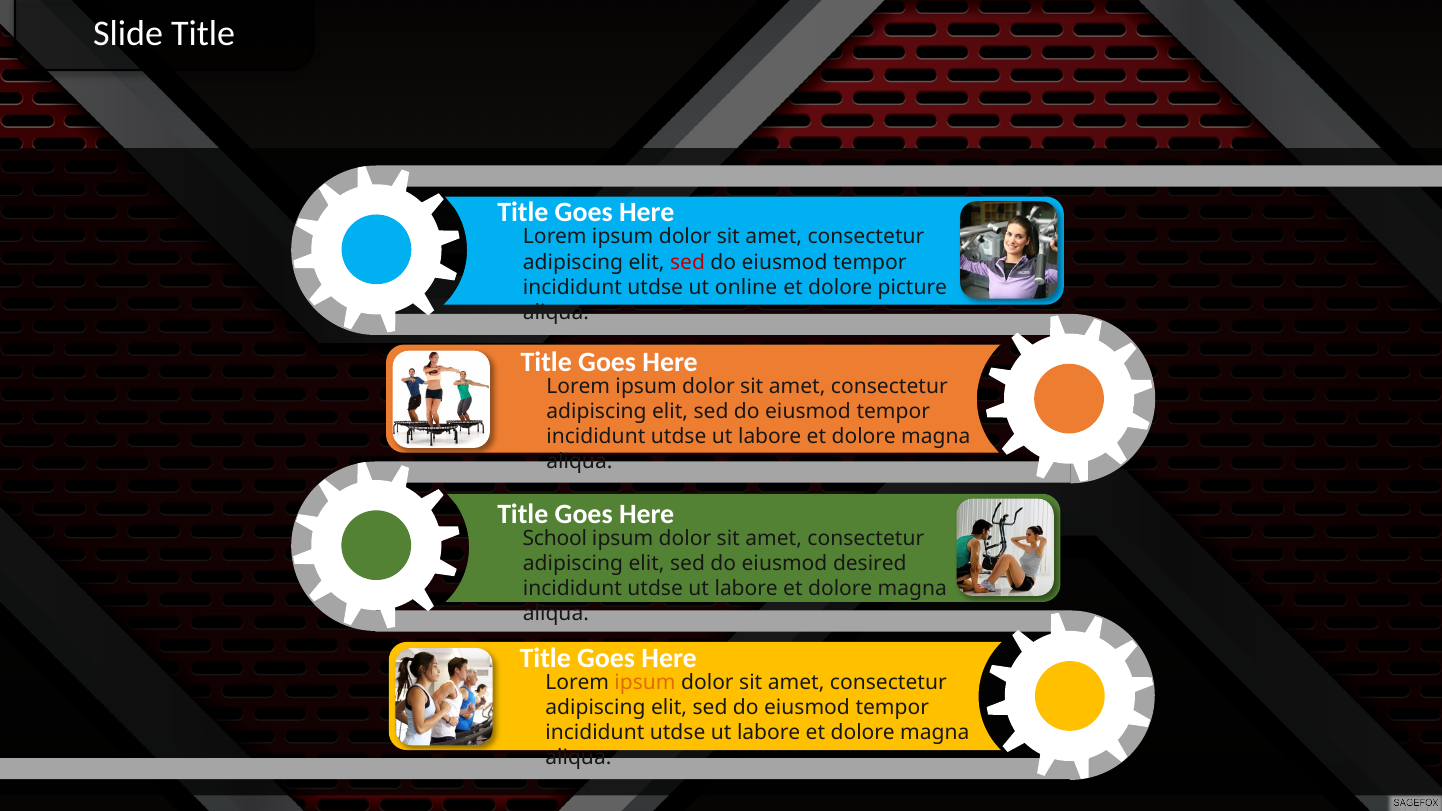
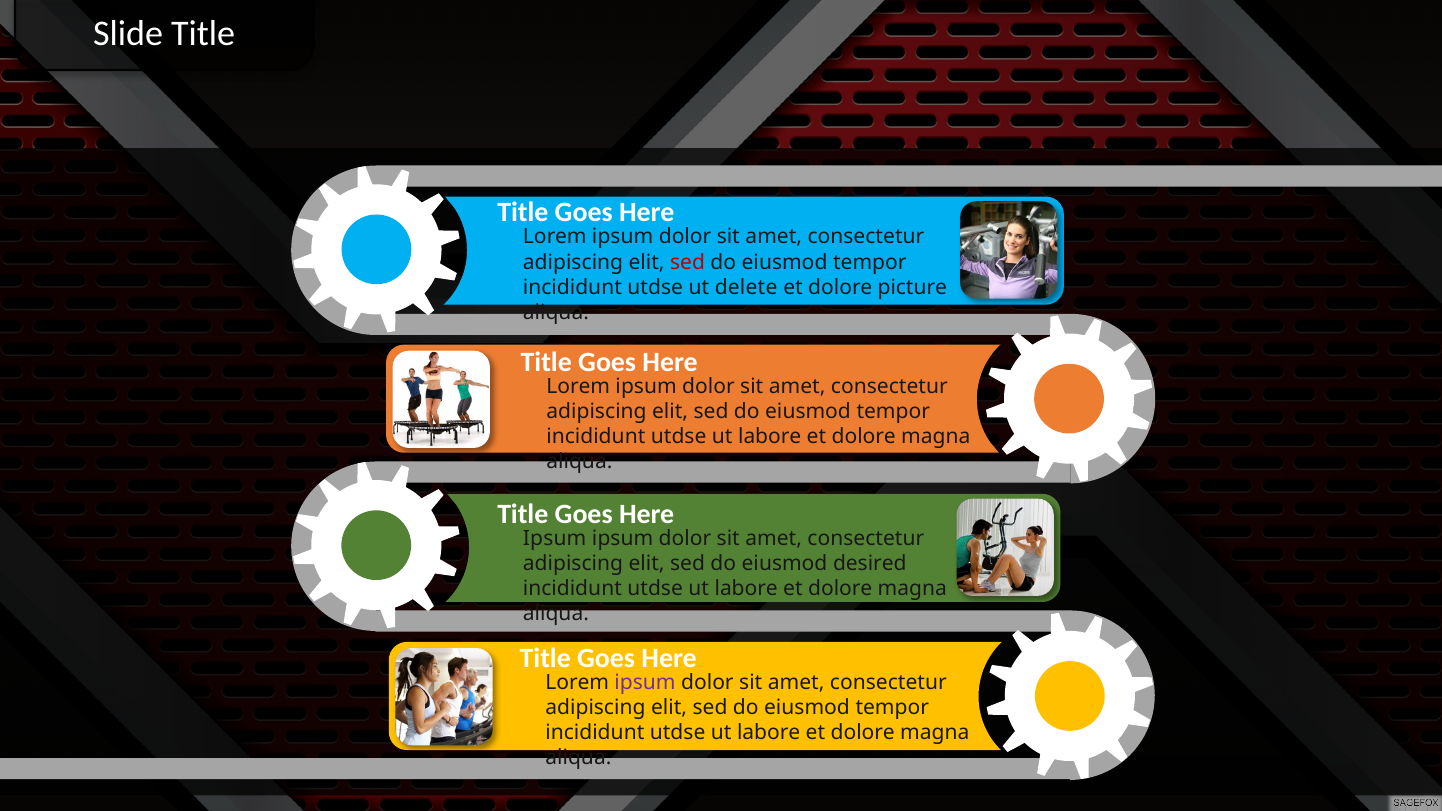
online: online -> delete (746, 288)
School: School -> Ipsum (555, 538)
ipsum colour: orange -> purple (645, 682)
